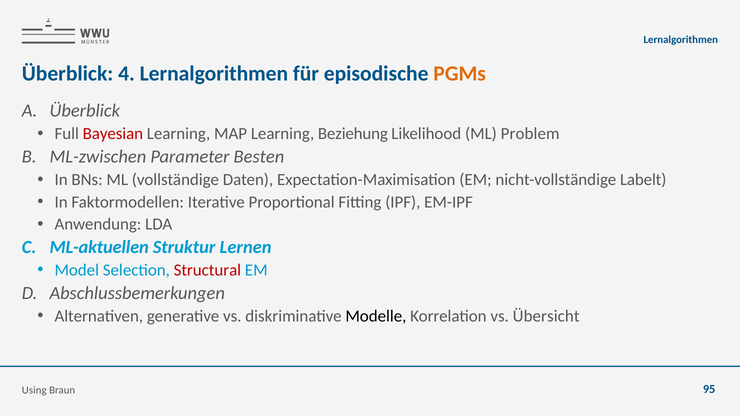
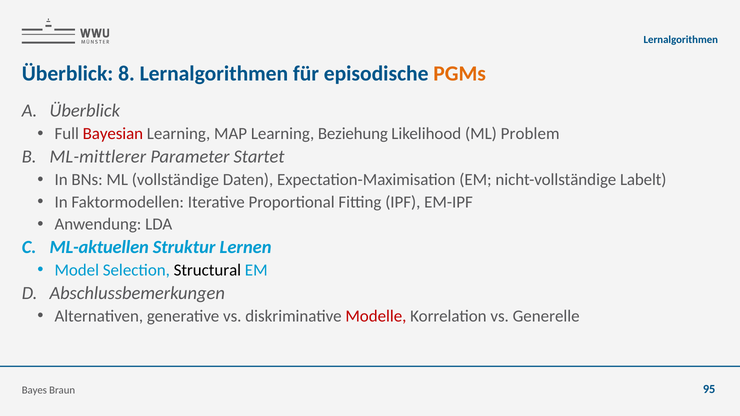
4: 4 -> 8 (126, 74)
ML-zwischen: ML-zwischen -> ML-mittlerer (98, 157)
Besten: Besten -> Startet (259, 157)
Structural colour: red -> black (207, 270)
Modelle colour: black -> red (376, 316)
Übersicht: Übersicht -> Generelle (546, 316)
Using: Using -> Bayes (34, 390)
